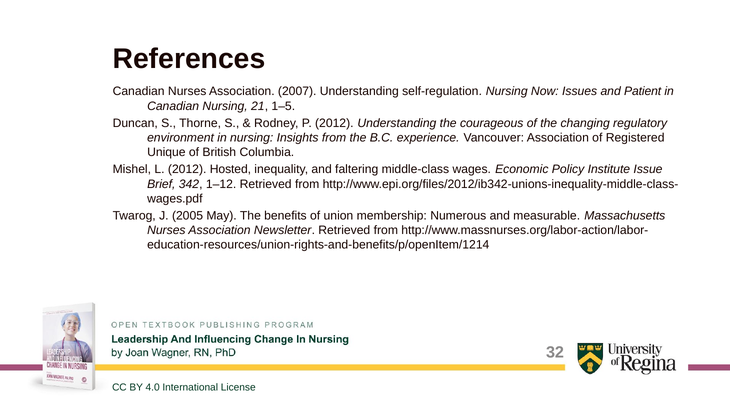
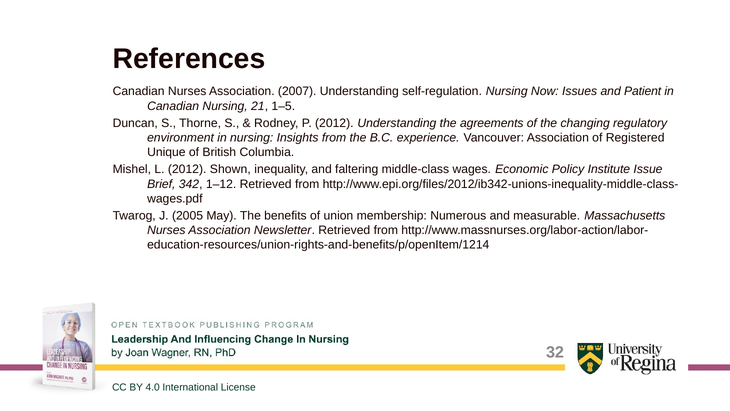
courageous: courageous -> agreements (492, 123)
Hosted: Hosted -> Shown (230, 169)
